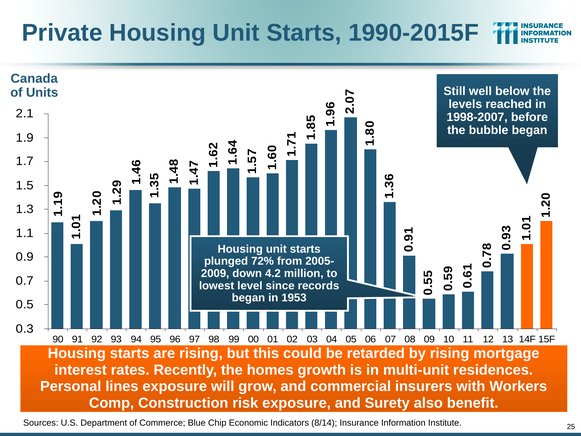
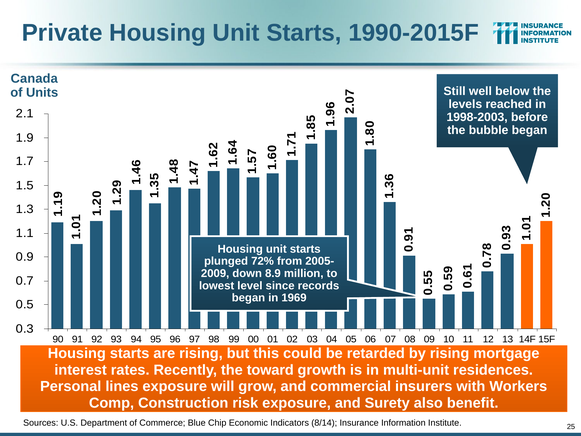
1998-2007: 1998-2007 -> 1998-2003 (477, 117)
4.2: 4.2 -> 8.9 (273, 273)
1953: 1953 -> 1969 (294, 298)
homes: homes -> toward (270, 370)
